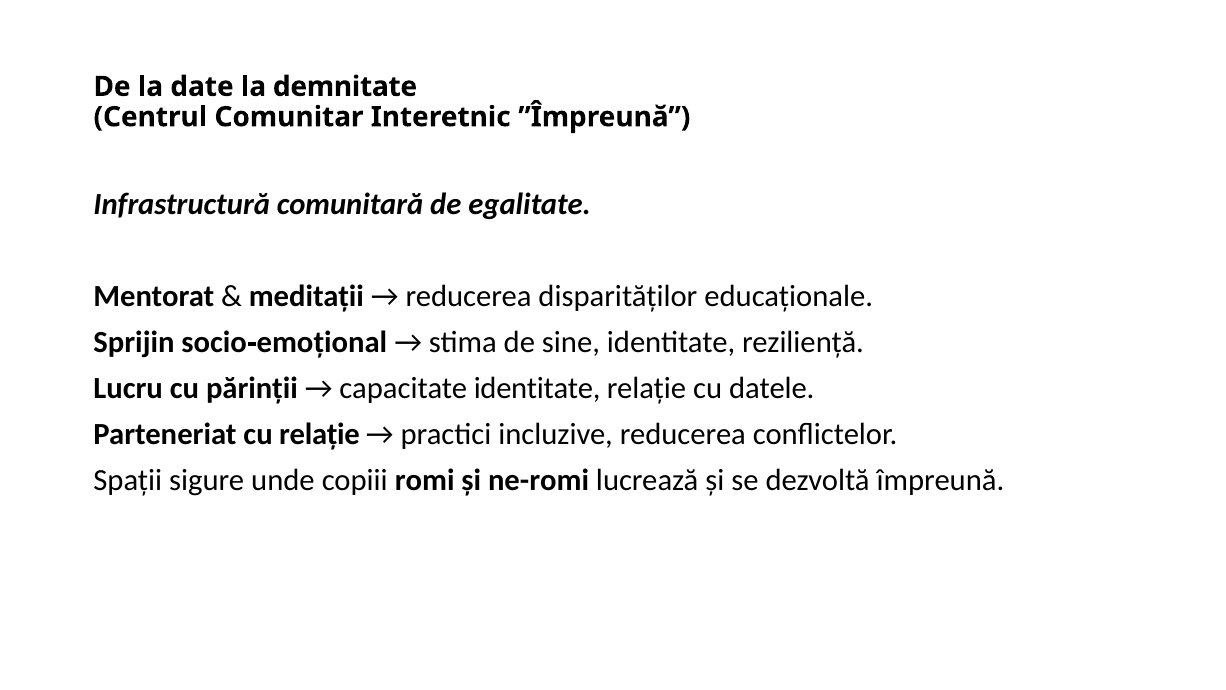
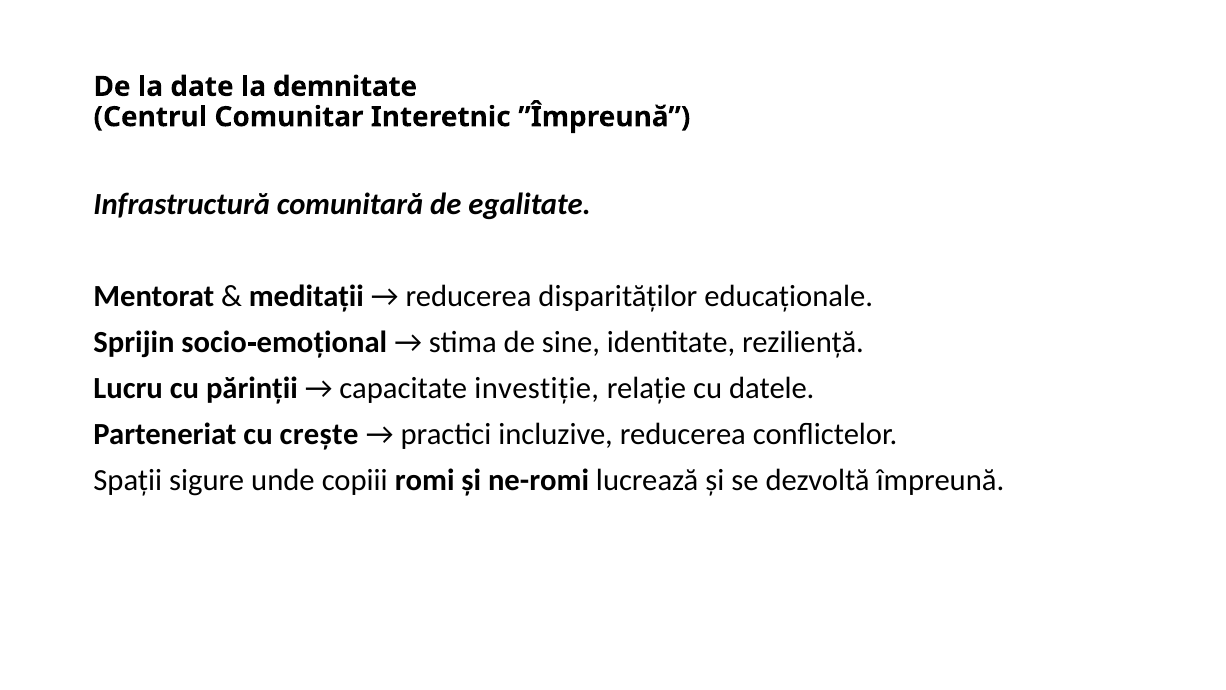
capacitate identitate: identitate -> investiție (537, 388)
cu relație: relație -> crește (319, 434)
